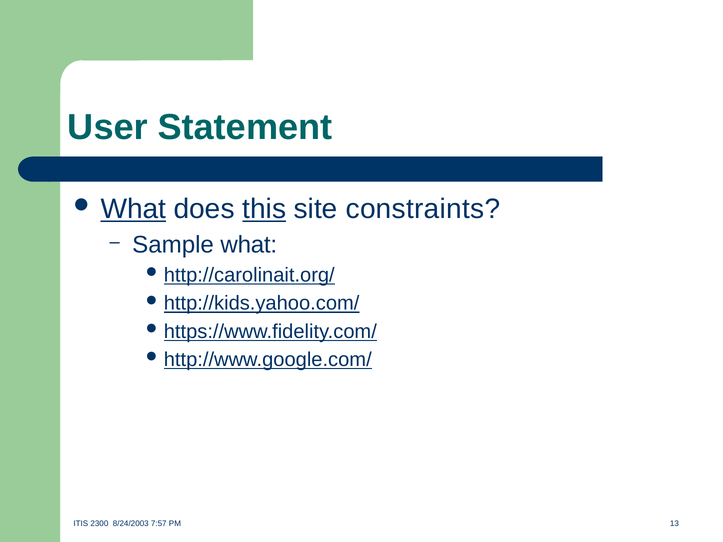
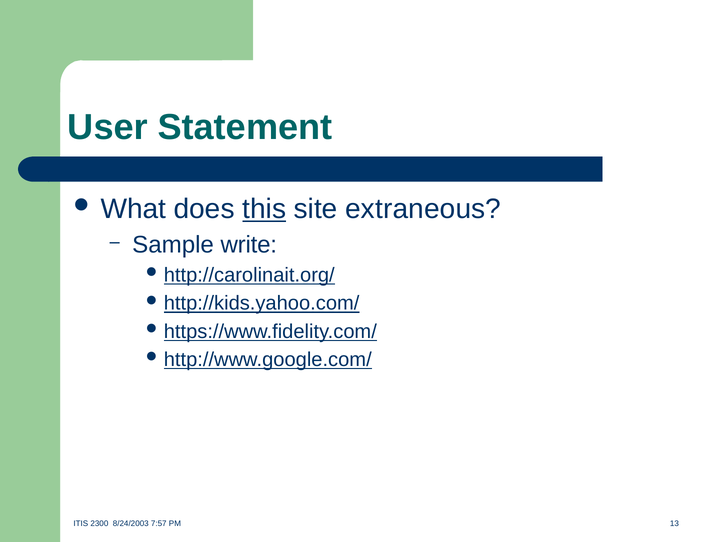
What underline: present -> none (133, 209)
constraints: constraints -> extraneous (423, 209)
Sample what: what -> write (249, 245)
